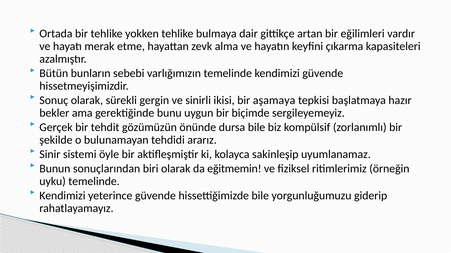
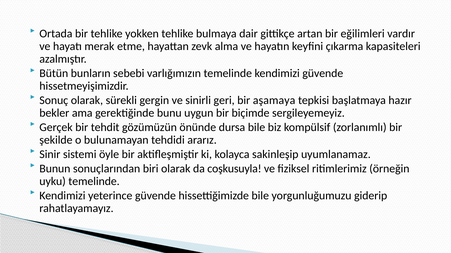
ikisi: ikisi -> geri (224, 101)
eğitmemin: eğitmemin -> coşkusuyla (234, 169)
